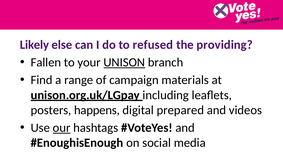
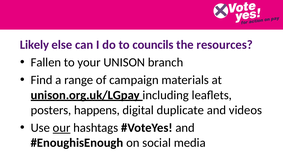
refused: refused -> councils (153, 45)
providing: providing -> resources (225, 45)
UNISON underline: present -> none (124, 62)
prepared: prepared -> duplicate (180, 110)
